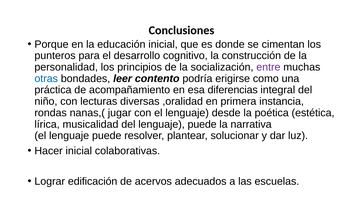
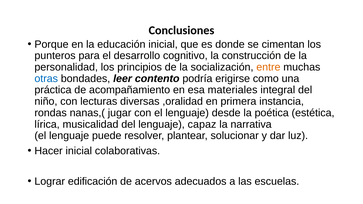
entre colour: purple -> orange (268, 67)
diferencias: diferencias -> materiales (233, 90)
del lenguaje puede: puede -> capaz (202, 124)
